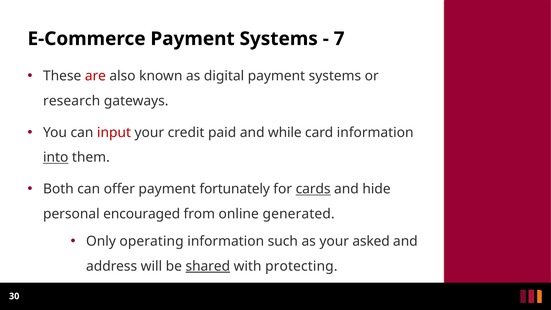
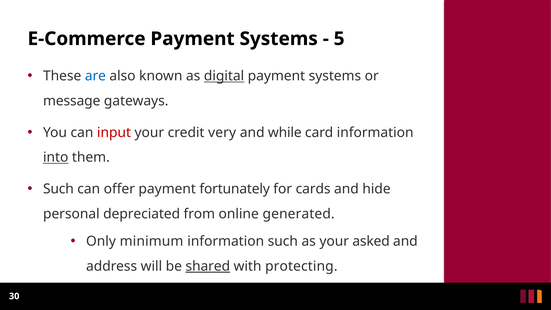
7: 7 -> 5 (339, 39)
are colour: red -> blue (95, 76)
digital underline: none -> present (224, 76)
research: research -> message (72, 101)
paid: paid -> very (222, 133)
Both: Both -> Such (58, 189)
cards underline: present -> none (313, 189)
encouraged: encouraged -> depreciated (142, 214)
operating: operating -> minimum (152, 241)
